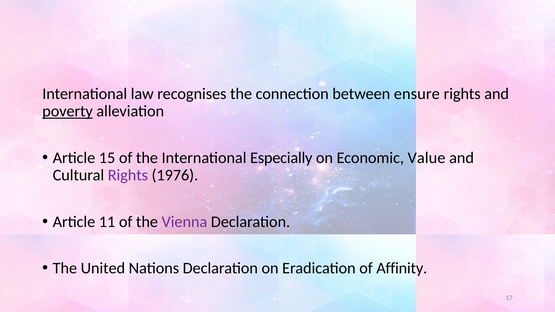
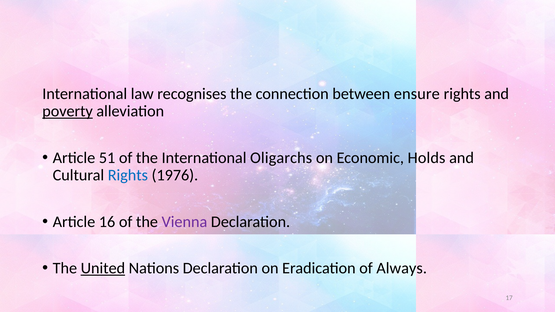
15: 15 -> 51 (107, 158)
Especially: Especially -> Oligarchs (281, 158)
Value: Value -> Holds (427, 158)
Rights colour: purple -> blue (128, 175)
11: 11 -> 16 (107, 222)
United underline: none -> present (103, 268)
Affinity: Affinity -> Always (402, 268)
